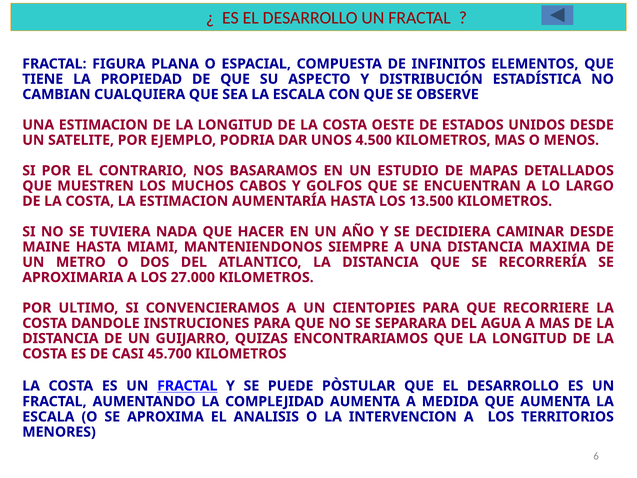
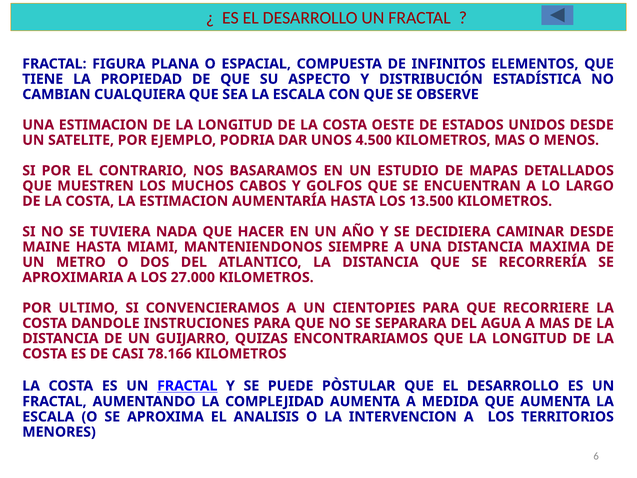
45.700: 45.700 -> 78.166 (170, 354)
